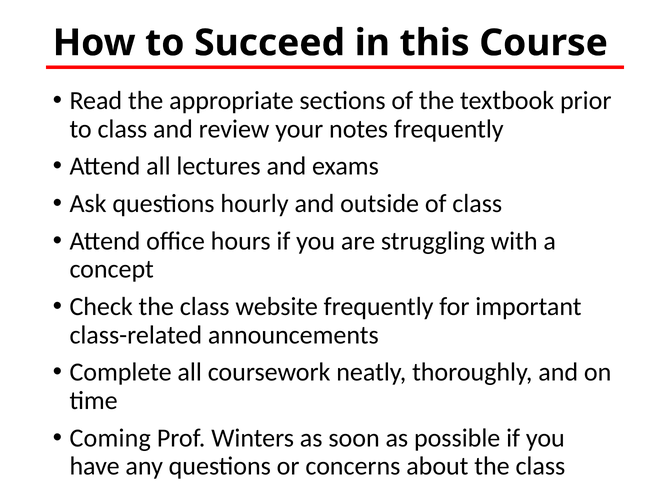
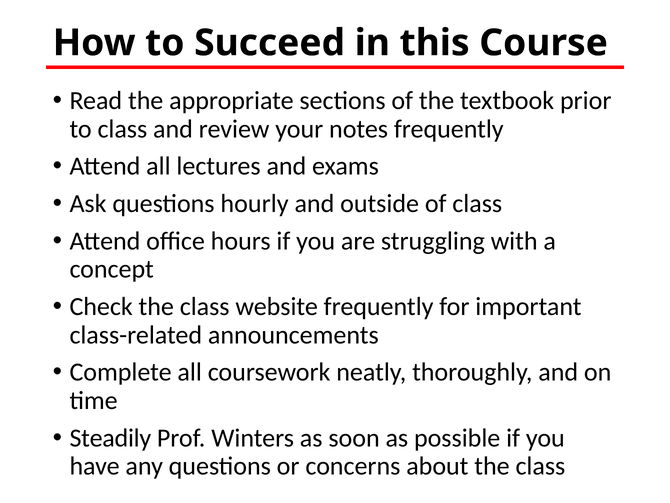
Coming: Coming -> Steadily (110, 438)
